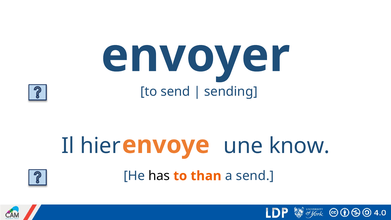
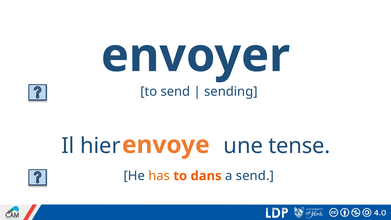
know: know -> tense (299, 146)
has colour: black -> orange (159, 176)
than: than -> dans (206, 176)
